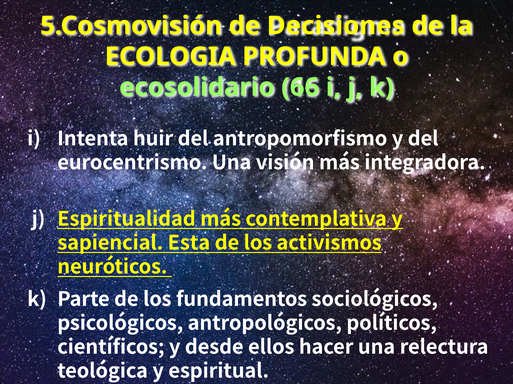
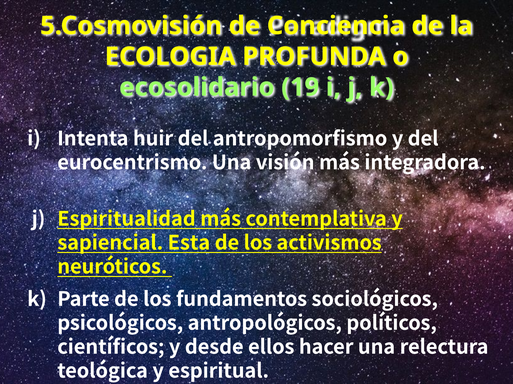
Decisiones: Decisiones -> Conciencia (336, 26)
66: 66 -> 19 (300, 87)
